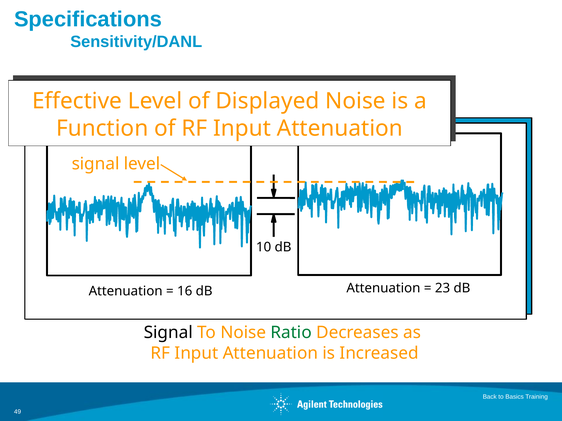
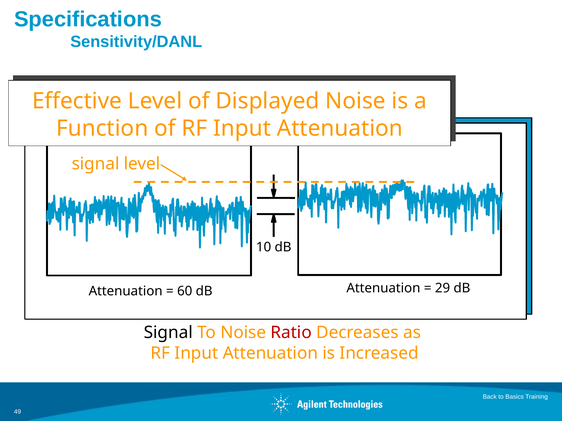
16: 16 -> 60 (185, 292)
23: 23 -> 29 (443, 289)
Ratio colour: green -> red (291, 333)
